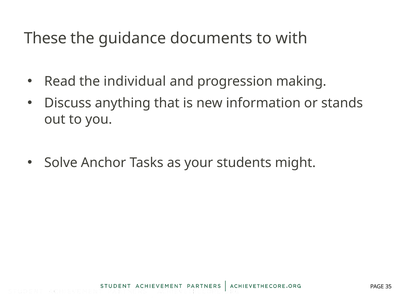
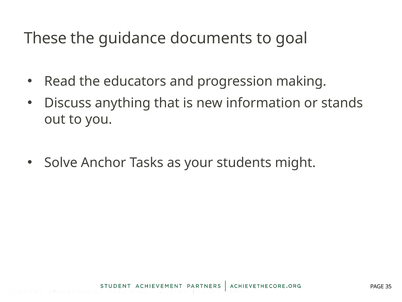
with: with -> goal (292, 38)
individual: individual -> educators (135, 81)
